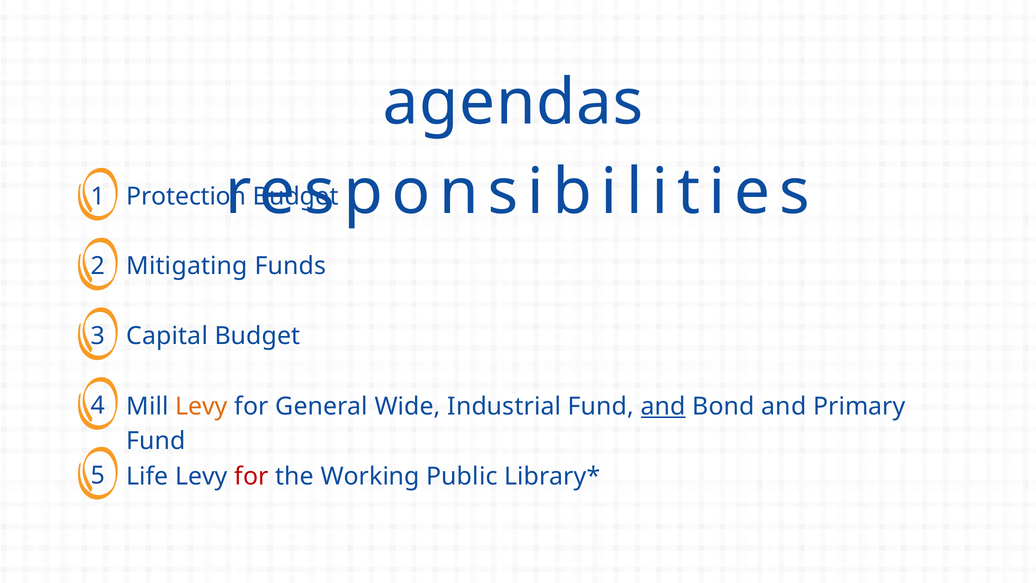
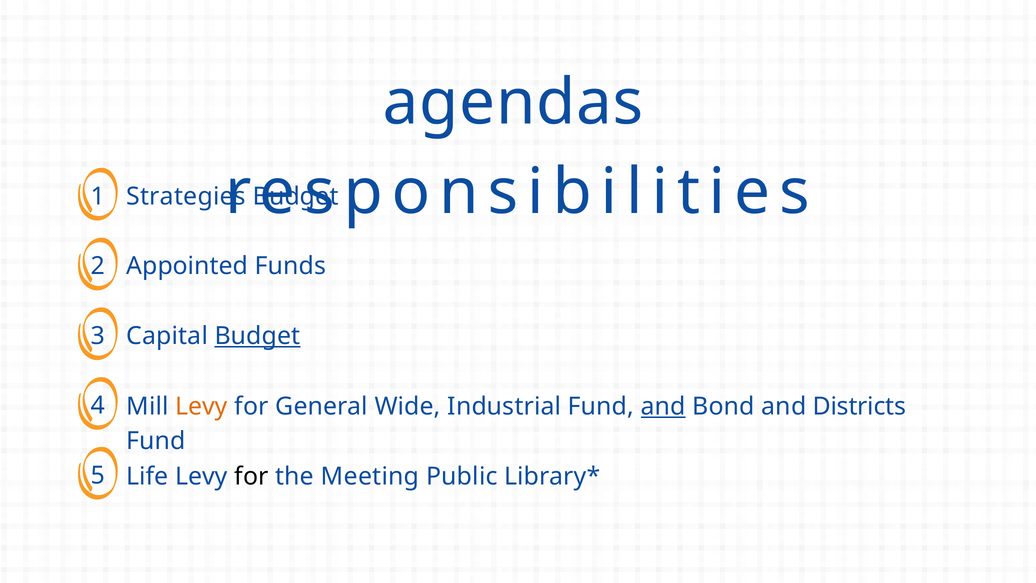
Protection: Protection -> Strategies (186, 196)
Mitigating: Mitigating -> Appointed (187, 266)
Budget underline: none -> present (257, 336)
Primary: Primary -> Districts (859, 406)
for colour: red -> black (251, 476)
Working: Working -> Meeting (370, 476)
